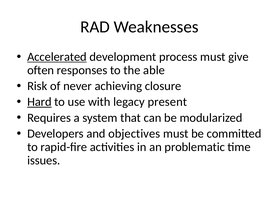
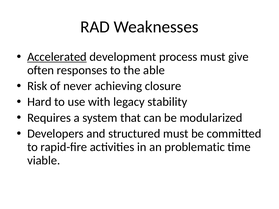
Hard underline: present -> none (39, 102)
present: present -> stability (167, 102)
objectives: objectives -> structured (134, 134)
issues: issues -> viable (44, 161)
